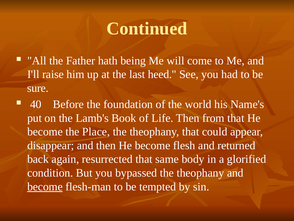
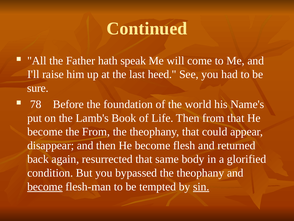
being: being -> speak (133, 61)
40: 40 -> 78 (36, 104)
the Place: Place -> From (96, 131)
sin underline: none -> present (201, 186)
